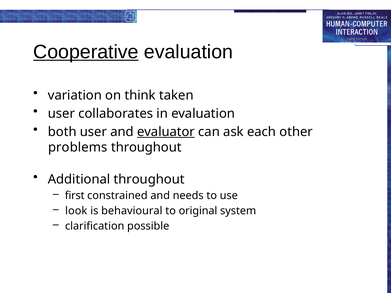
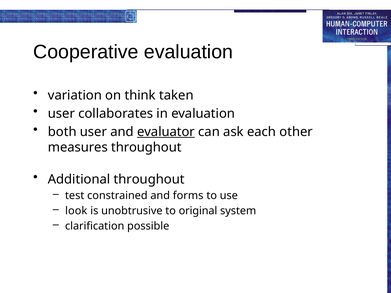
Cooperative underline: present -> none (86, 52)
problems: problems -> measures (78, 148)
first: first -> test (75, 196)
needs: needs -> forms (188, 196)
behavioural: behavioural -> unobtrusive (132, 211)
